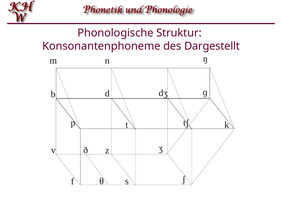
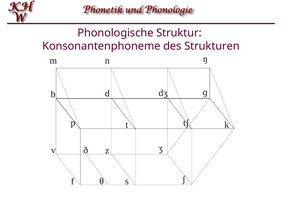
Dargestellt: Dargestellt -> Strukturen (212, 46)
